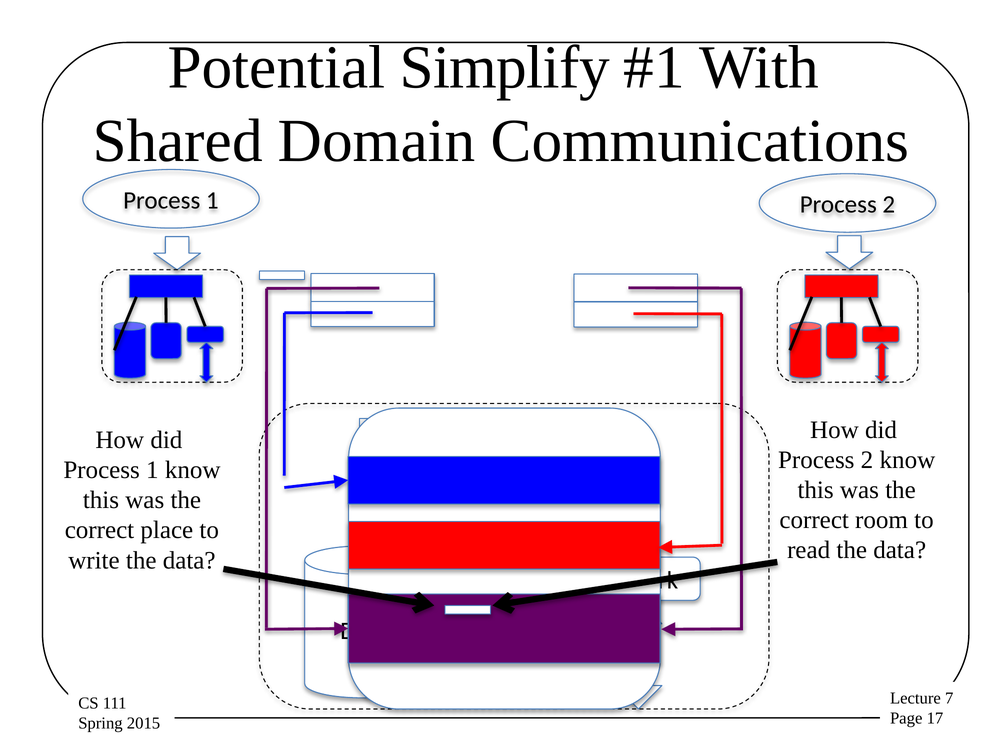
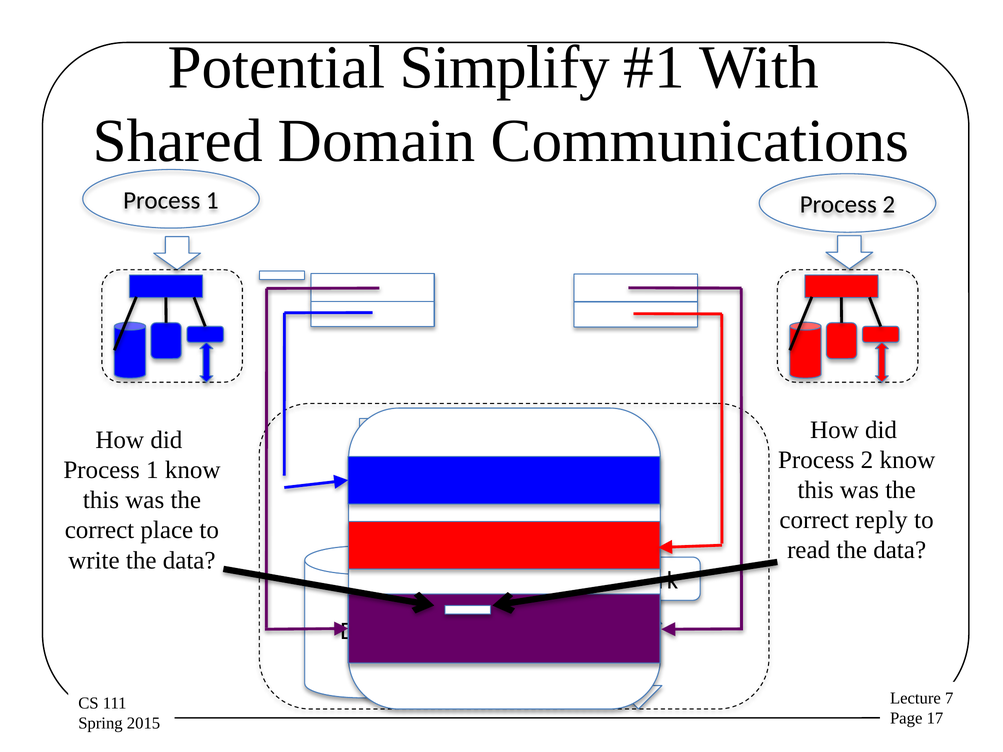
room: room -> reply (881, 520)
